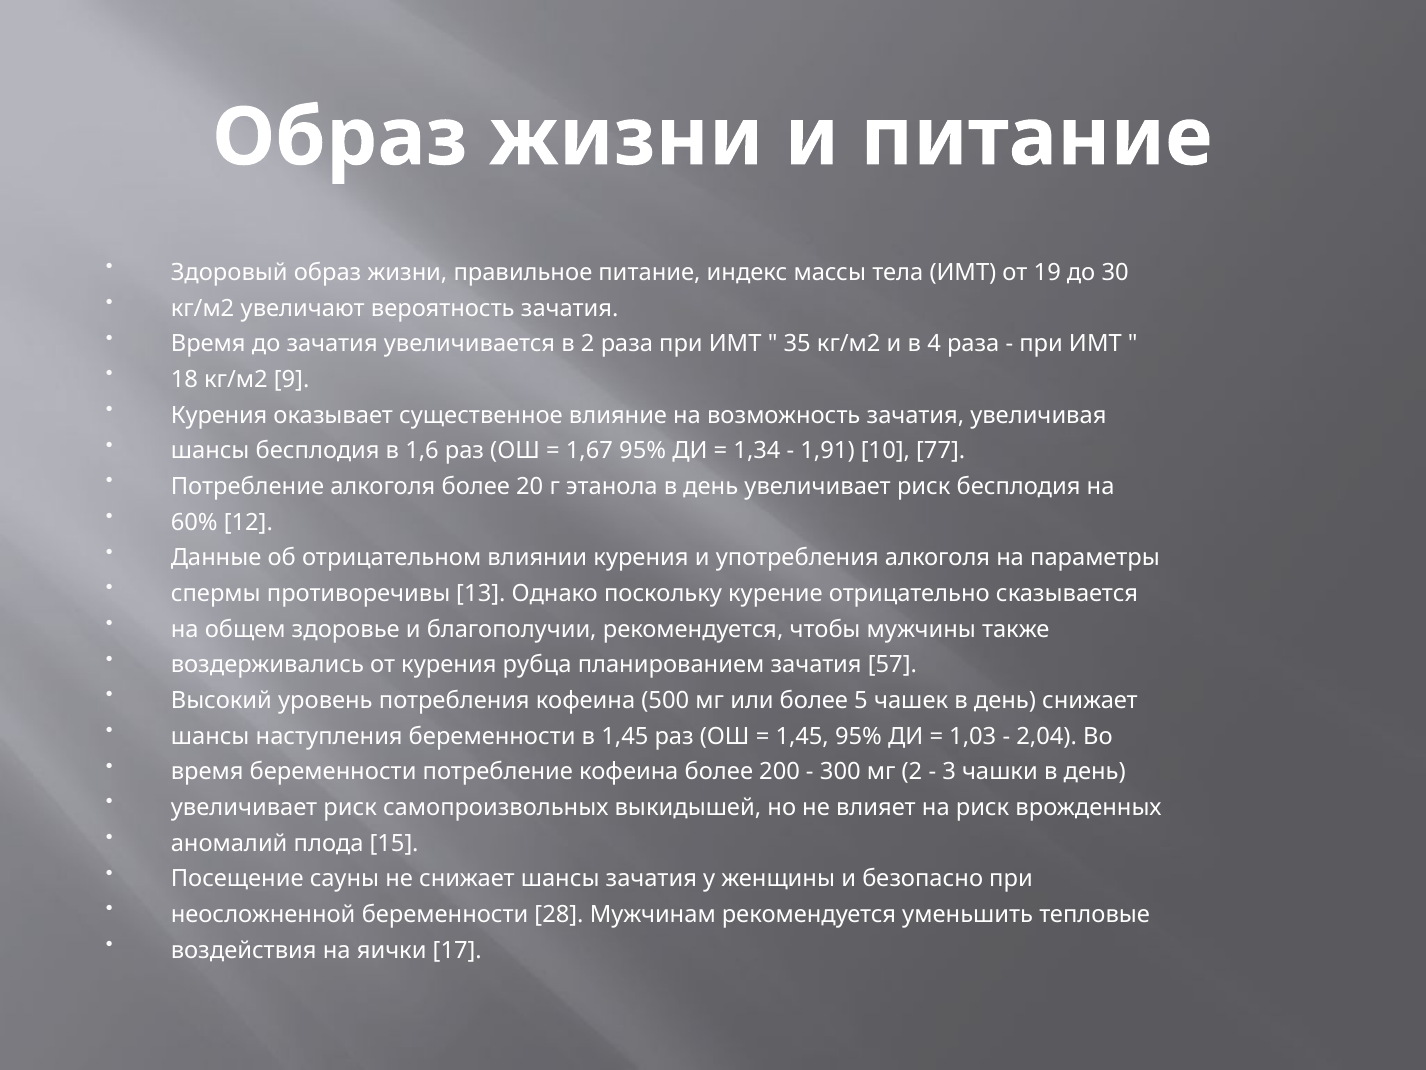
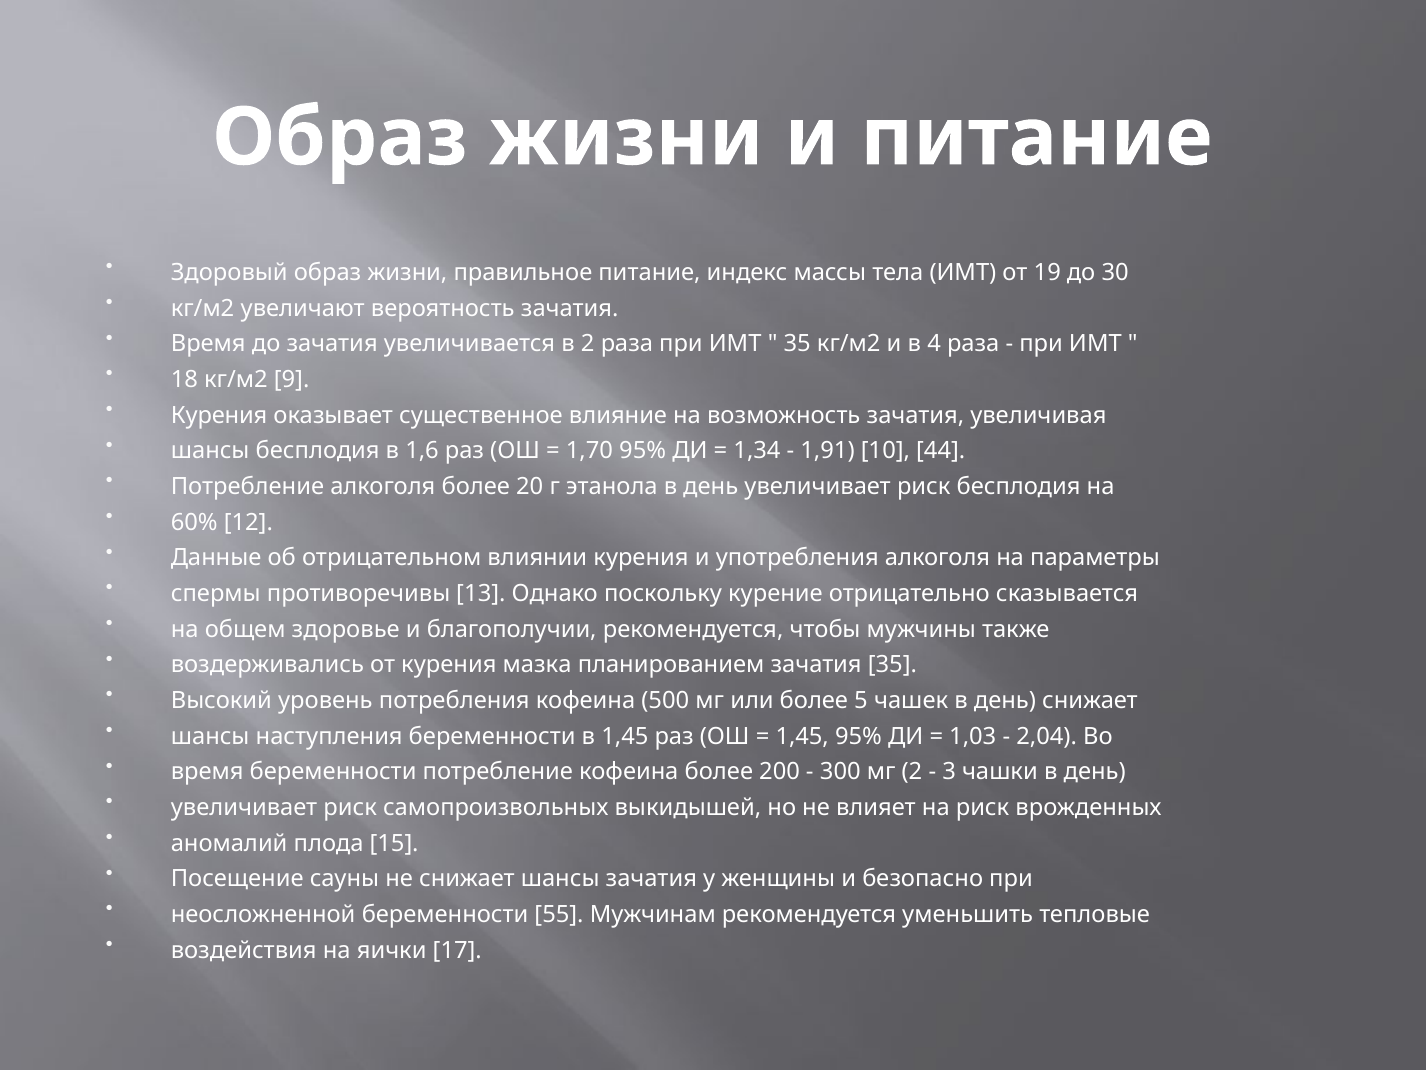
1,67: 1,67 -> 1,70 (589, 451)
77: 77 -> 44 (941, 451)
рубца: рубца -> мазка (537, 665)
зачатия 57: 57 -> 35 (892, 665)
28: 28 -> 55 (559, 914)
